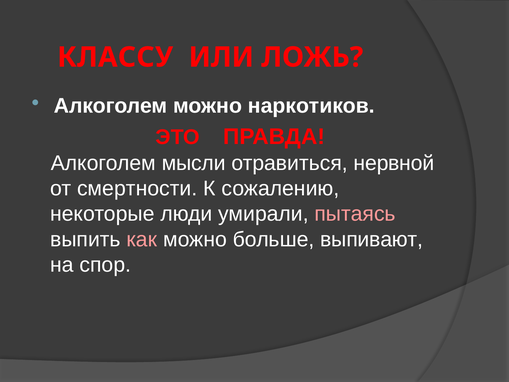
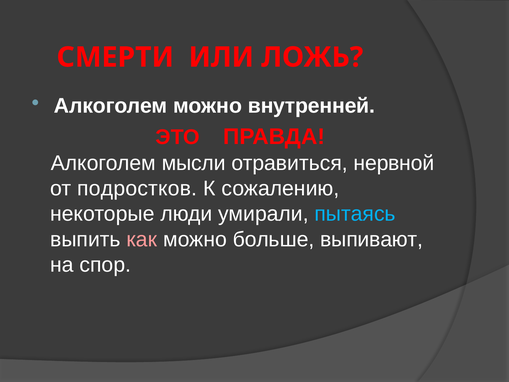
КЛАССУ: КЛАССУ -> СМЕРТИ (115, 57)
наркотиков: наркотиков -> внутренней (311, 106)
смертности: смертности -> подростков (137, 188)
пытаясь colour: pink -> light blue (355, 214)
